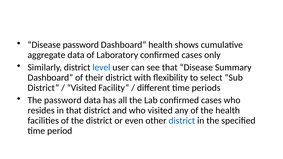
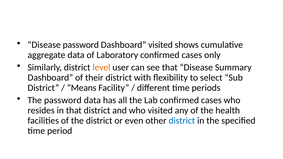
Dashboard health: health -> visited (161, 45)
level colour: blue -> orange (101, 68)
Visited: Visited -> Means (82, 88)
